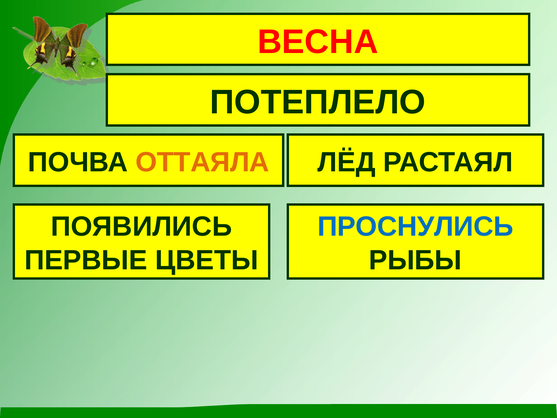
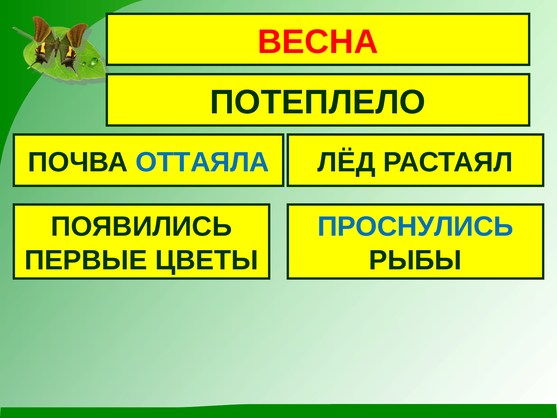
ОТТАЯЛА colour: orange -> blue (202, 162)
